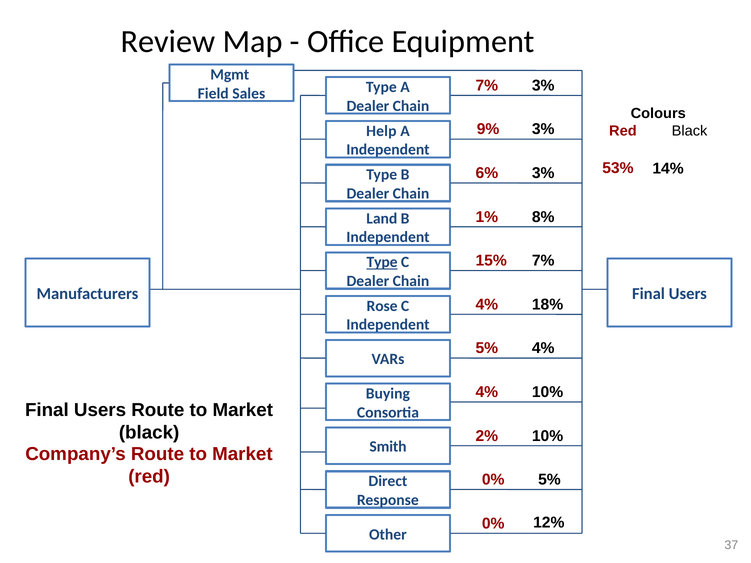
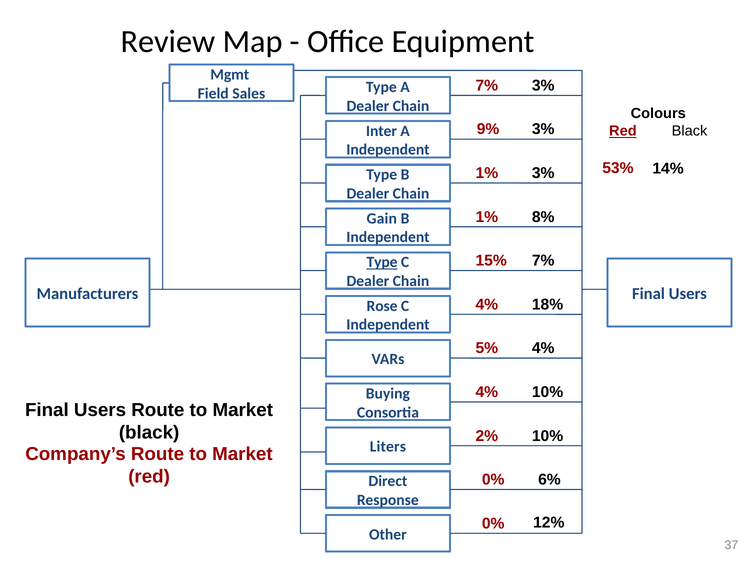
Red underline: none -> present (623, 131)
Help: Help -> Inter (381, 131)
6%: 6% -> 1% (487, 173)
Land: Land -> Gain (382, 219)
Smith: Smith -> Liters (388, 447)
5%: 5% -> 6% (549, 480)
